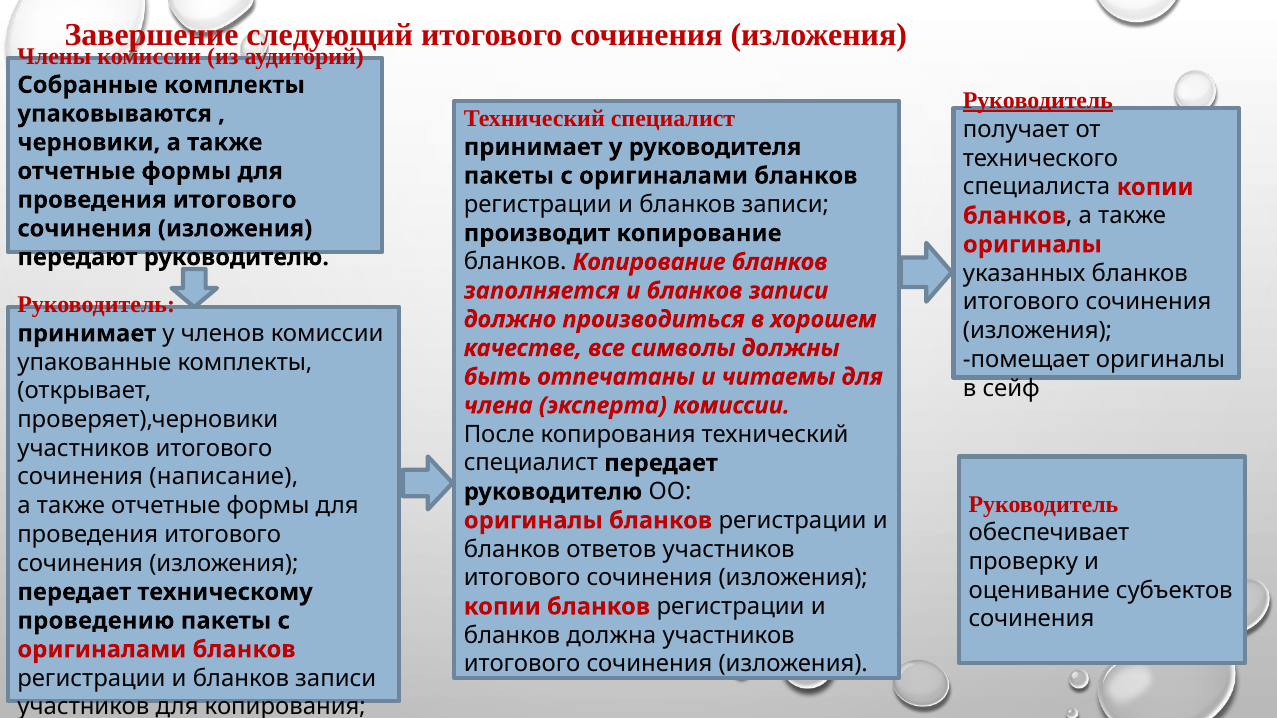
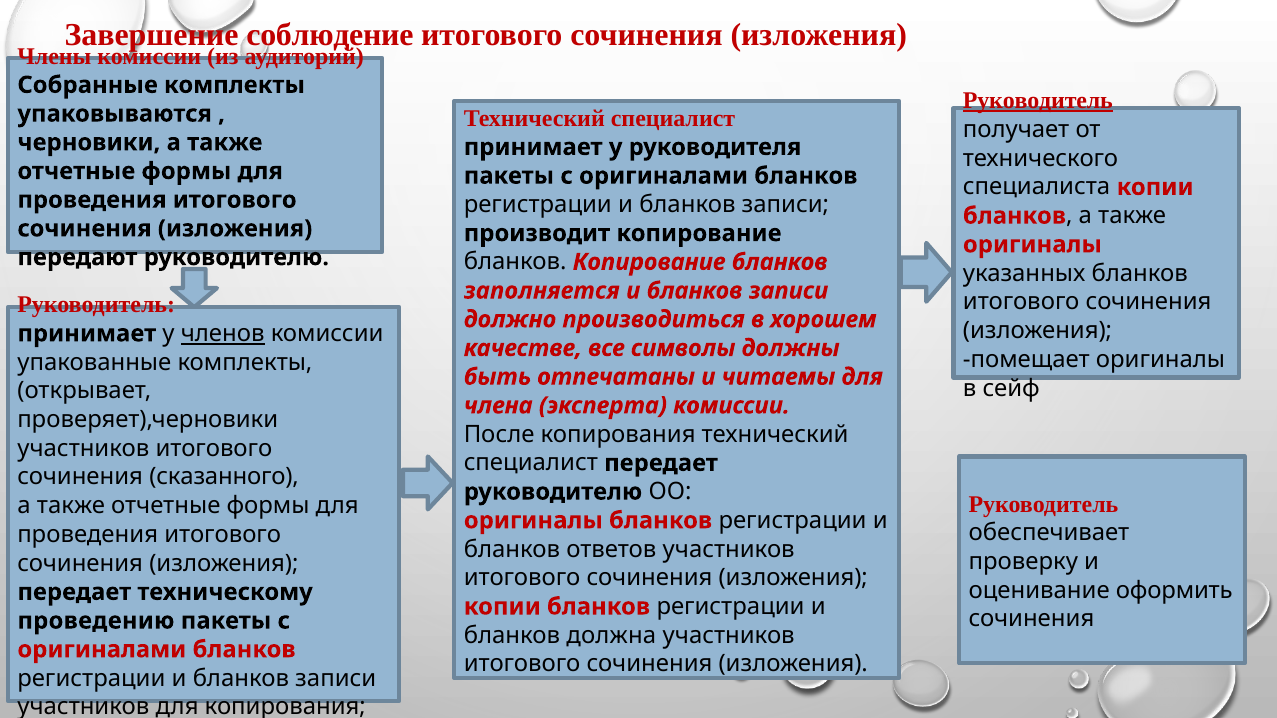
следующий: следующий -> соблюдение (330, 35)
членов underline: none -> present (223, 334)
написание: написание -> сказанного (224, 477)
субъектов: субъектов -> оформить (1174, 591)
